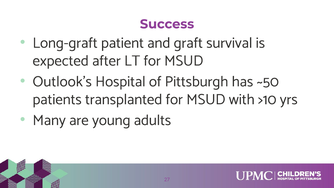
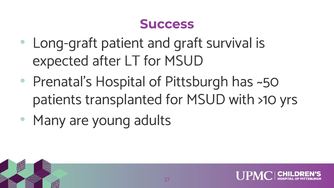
Outlook’s: Outlook’s -> Prenatal’s (62, 81)
